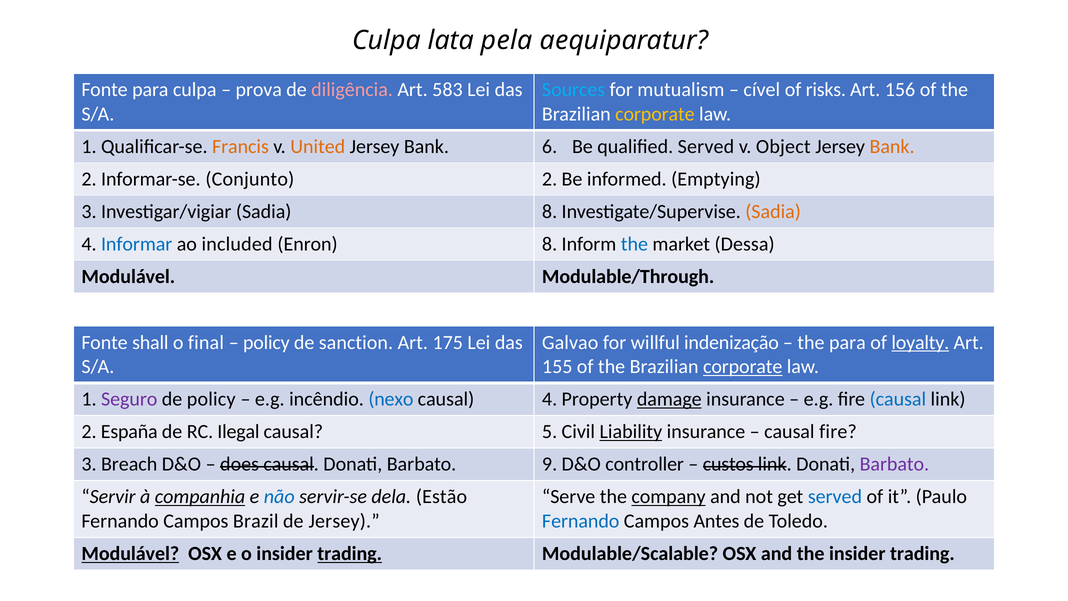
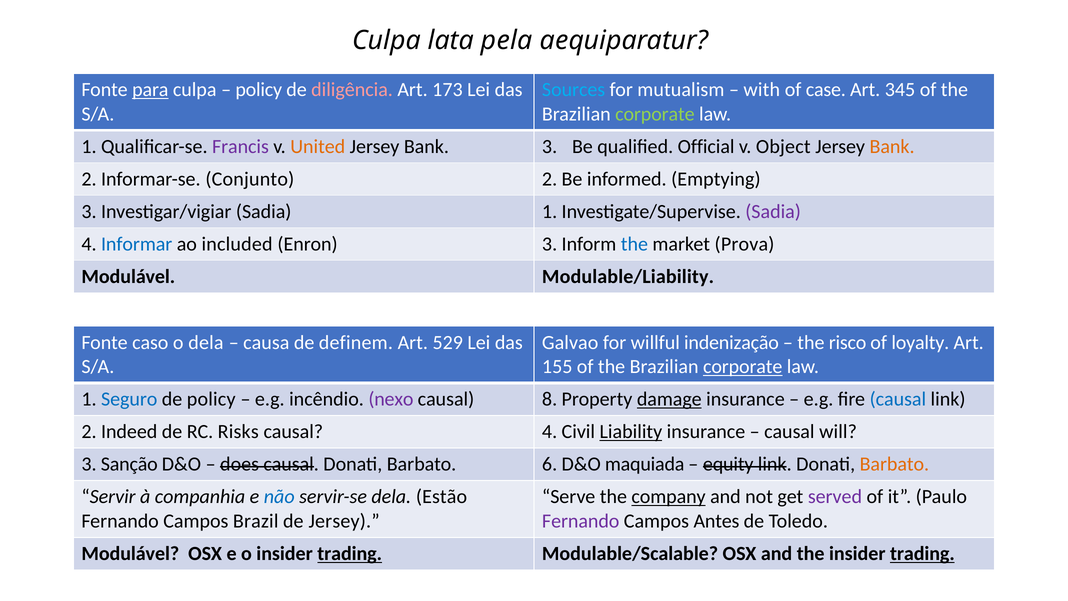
para underline: none -> present (150, 90)
prova: prova -> policy (259, 90)
583: 583 -> 173 (447, 90)
cível: cível -> with (762, 90)
risks: risks -> case (826, 90)
156: 156 -> 345 (900, 90)
corporate colour: yellow -> light green (655, 114)
Francis colour: orange -> purple (240, 147)
Bank 6: 6 -> 3 (550, 147)
qualified Served: Served -> Official (706, 147)
Sadia 8: 8 -> 1 (550, 212)
Sadia colour: orange -> purple (773, 212)
Enron 8: 8 -> 3 (550, 244)
Dessa: Dessa -> Prova (745, 244)
Modulable/Through: Modulable/Through -> Modulable/Liability (628, 277)
shall: shall -> caso (150, 342)
o final: final -> dela (206, 342)
policy: policy -> causa (266, 342)
sanction: sanction -> definem (356, 342)
175: 175 -> 529 (448, 342)
the para: para -> risco (848, 342)
loyalty underline: present -> none (920, 342)
Seguro colour: purple -> blue (129, 399)
nexo colour: blue -> purple (391, 399)
causal 4: 4 -> 8 (550, 399)
España: España -> Indeed (129, 432)
Ilegal: Ilegal -> Risks (238, 432)
causal 5: 5 -> 4 (550, 432)
causal fire: fire -> will (838, 432)
Breach: Breach -> Sanção (129, 464)
9: 9 -> 6 (550, 464)
controller: controller -> maquiada (645, 464)
custos: custos -> equity (728, 464)
Barbato colour: purple -> orange (894, 464)
companhia underline: present -> none (200, 497)
served colour: blue -> purple (835, 497)
Fernando colour: blue -> purple (581, 521)
Modulável underline: present -> none (130, 554)
trading underline: none -> present (922, 554)
